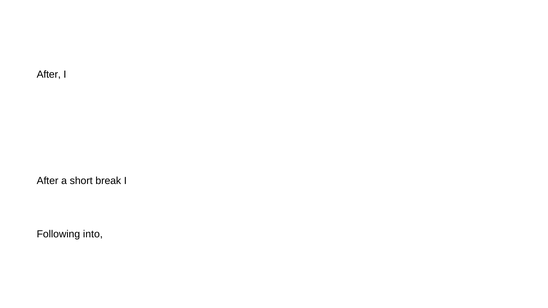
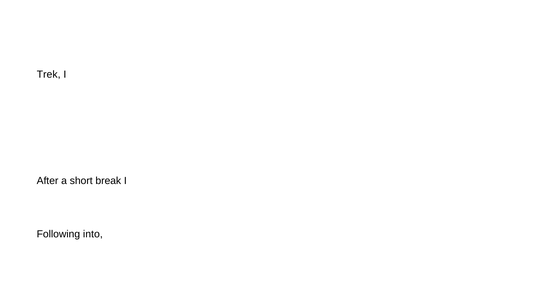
After: After -> Trek (49, 74)
